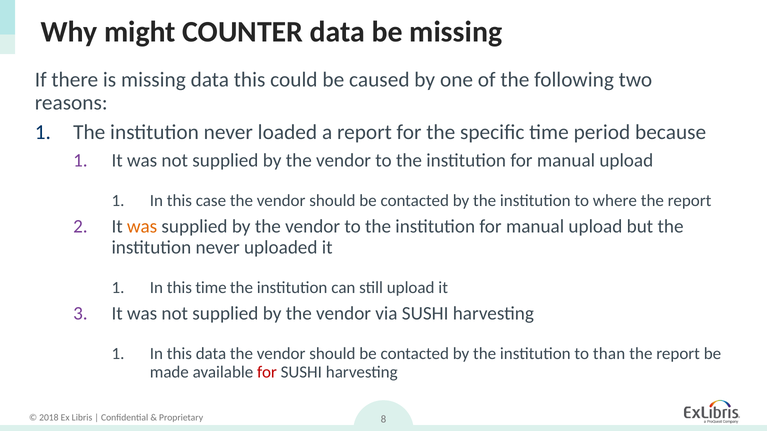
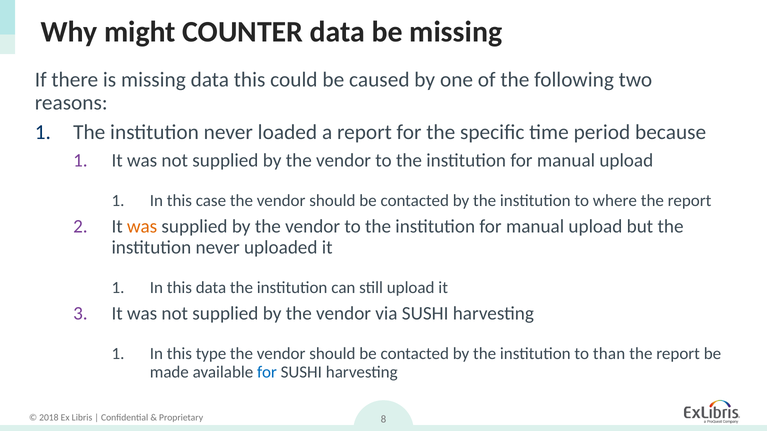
this time: time -> data (211, 288)
this data: data -> type (211, 354)
for colour: red -> blue (267, 372)
